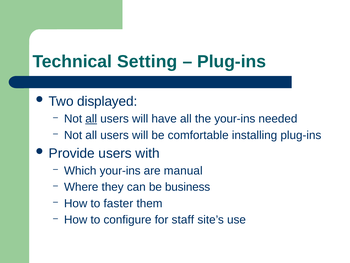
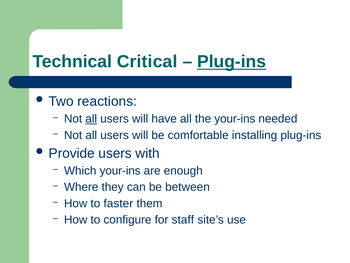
Setting: Setting -> Critical (147, 62)
Plug-ins underline: none -> present (232, 62)
displayed: displayed -> reactions (107, 101)
manual: manual -> enough (183, 170)
business: business -> between (187, 187)
